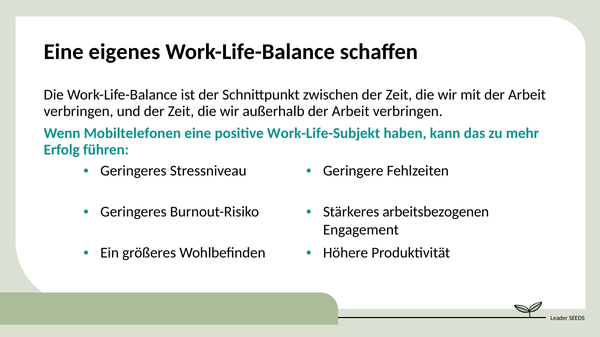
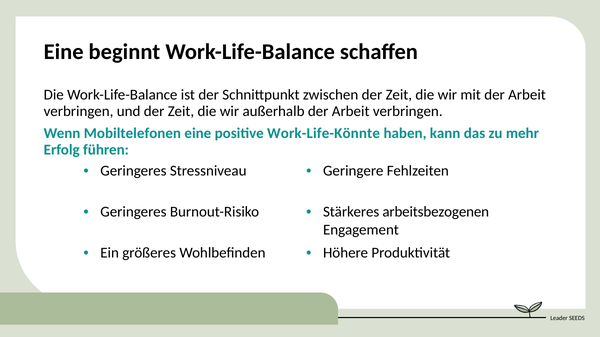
eigenes: eigenes -> beginnt (124, 52)
Work-Life-Subjekt: Work-Life-Subjekt -> Work-Life-Könnte (324, 134)
